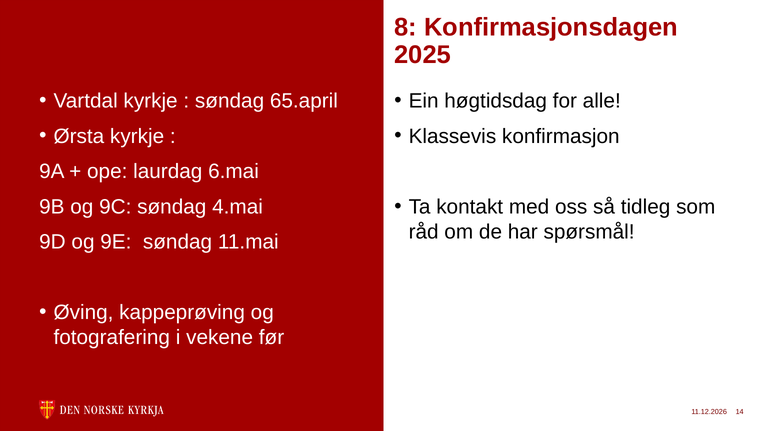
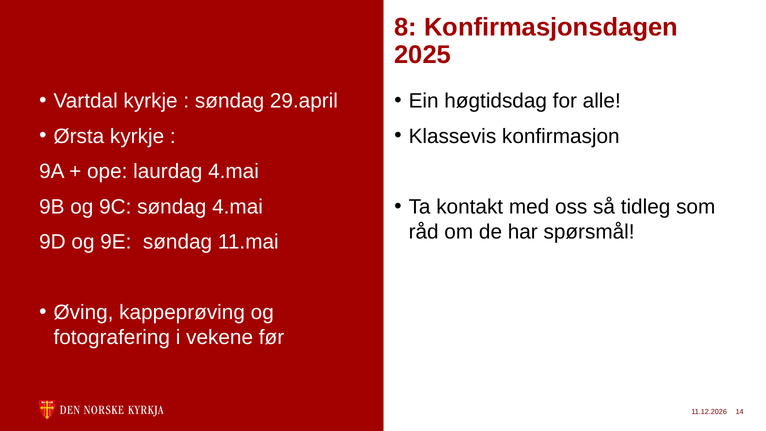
65.april: 65.april -> 29.april (304, 101)
laurdag 6.mai: 6.mai -> 4.mai (234, 171)
